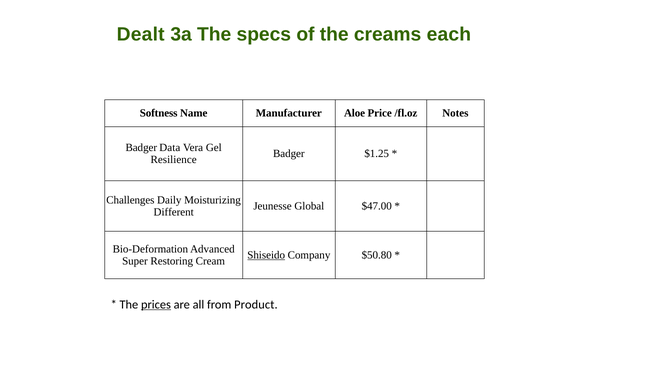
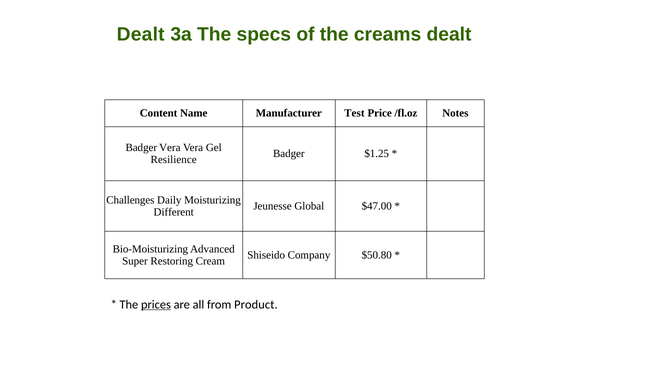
creams each: each -> dealt (449, 34)
Softness: Softness -> Content (159, 113)
Aloe: Aloe -> Test (354, 113)
Badger Data: Data -> Vera (170, 148)
Bio-Deformation: Bio-Deformation -> Bio-Moisturizing (150, 249)
Shiseido underline: present -> none (266, 255)
